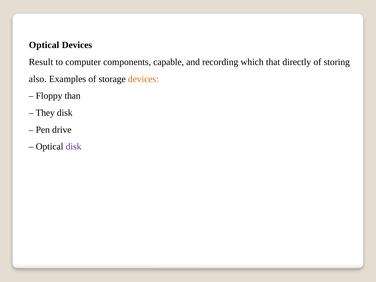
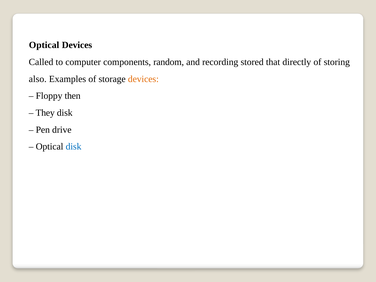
Result: Result -> Called (41, 62)
capable: capable -> random (169, 62)
which: which -> stored (252, 62)
than: than -> then (73, 96)
disk colour: purple -> blue (74, 147)
